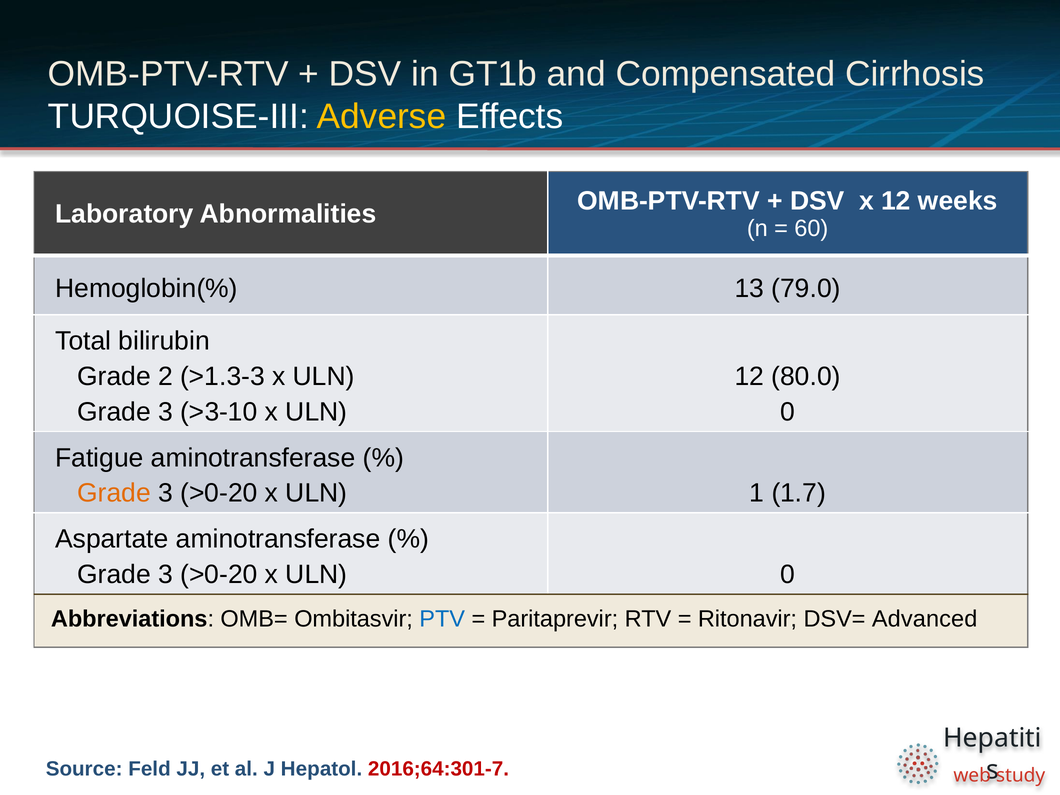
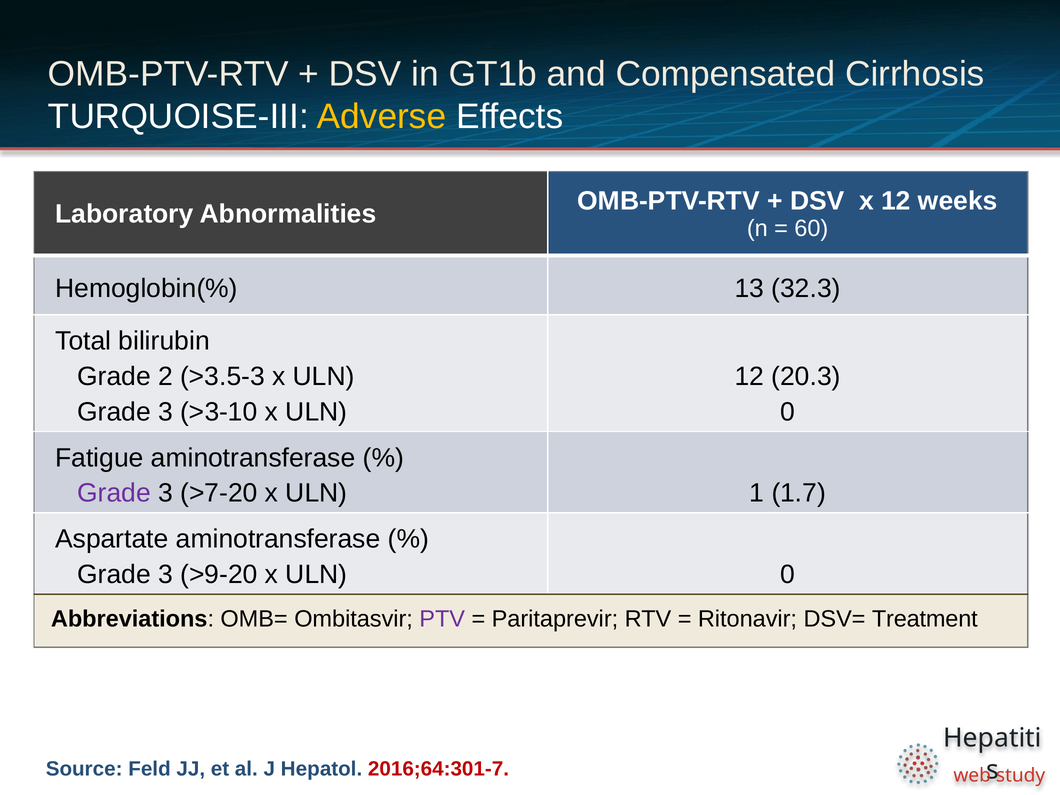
79.0: 79.0 -> 32.3 (806, 288)
>1.3-3: >1.3-3 -> >3.5-3 (222, 376)
80.0: 80.0 -> 20.3 (806, 376)
Grade colour: orange -> purple (114, 493)
>0-20: >0-20 -> >7-20 (219, 493)
>0-20: >0-20 -> >9-20 (219, 574)
PTV colour: blue -> purple (442, 619)
Advanced: Advanced -> Treatment (925, 619)
